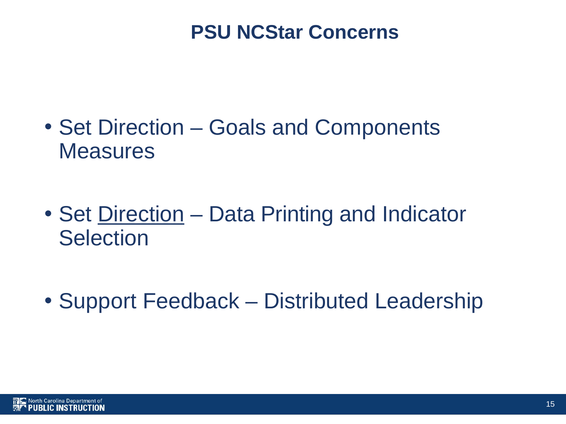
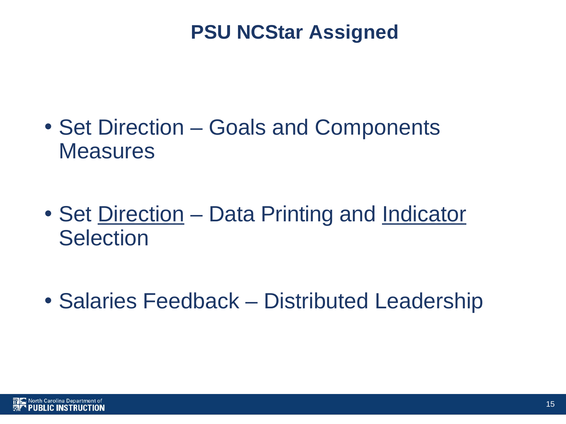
Concerns: Concerns -> Assigned (354, 32)
Indicator underline: none -> present (424, 215)
Support: Support -> Salaries (98, 302)
